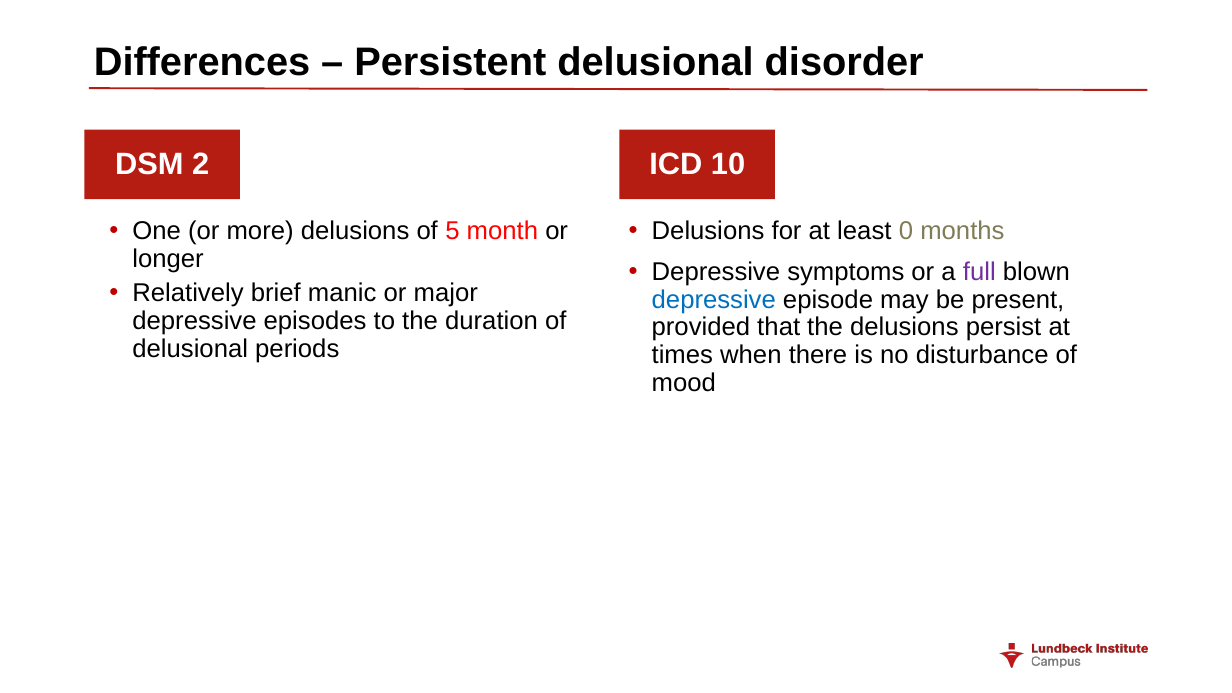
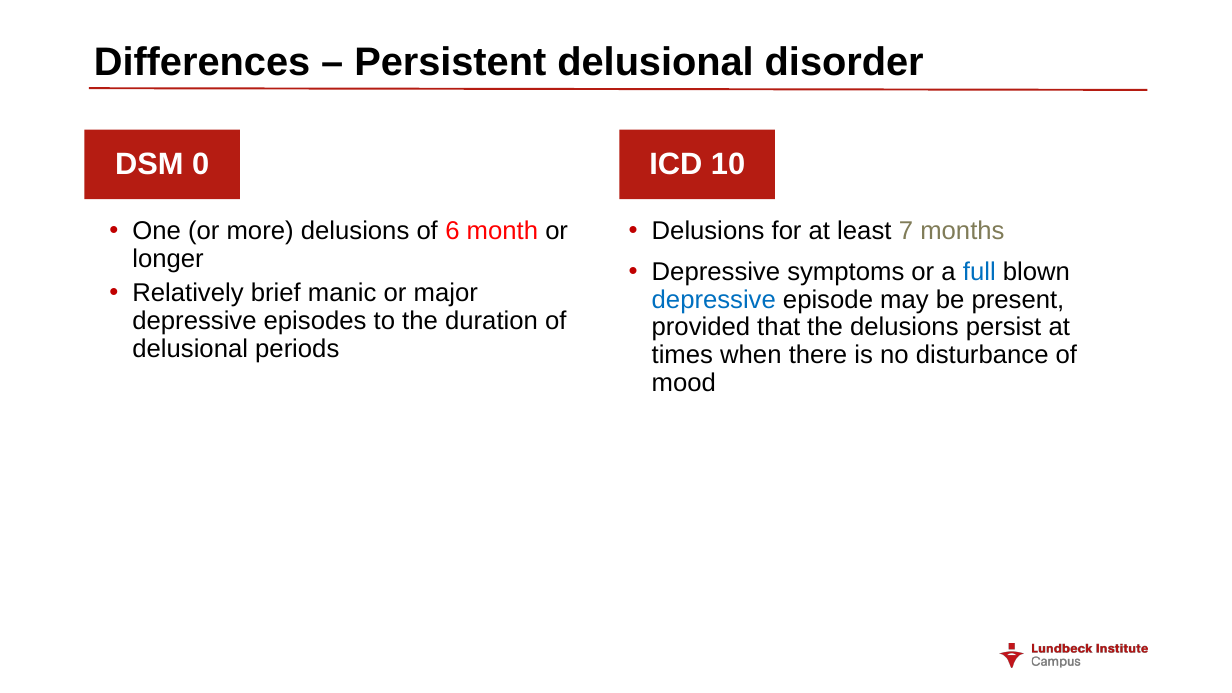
2: 2 -> 0 (201, 164)
5: 5 -> 6 (452, 231)
0: 0 -> 7 (906, 231)
full colour: purple -> blue (979, 272)
